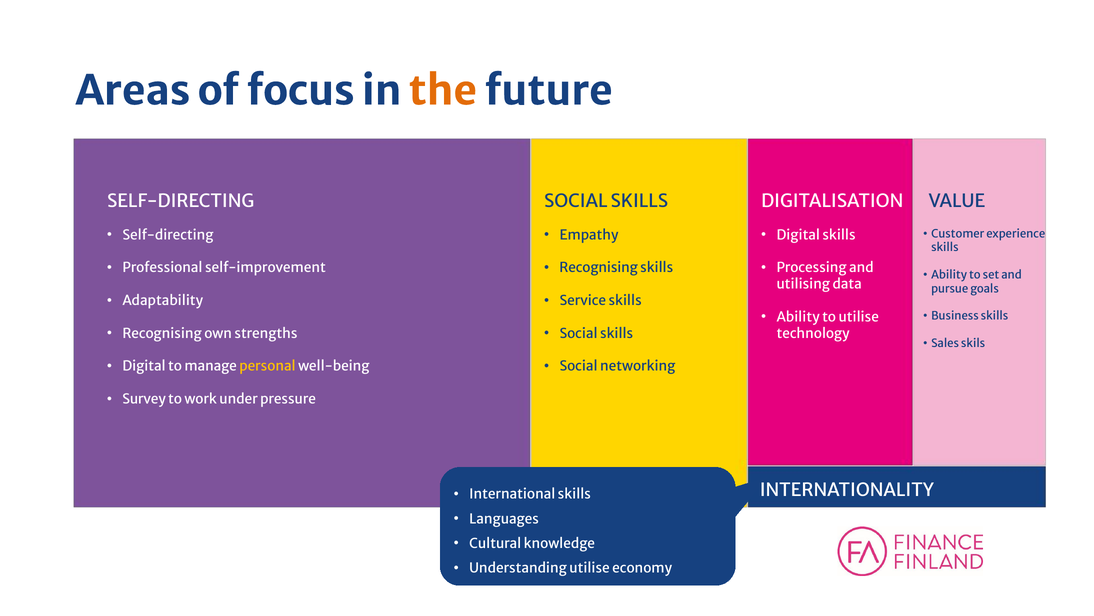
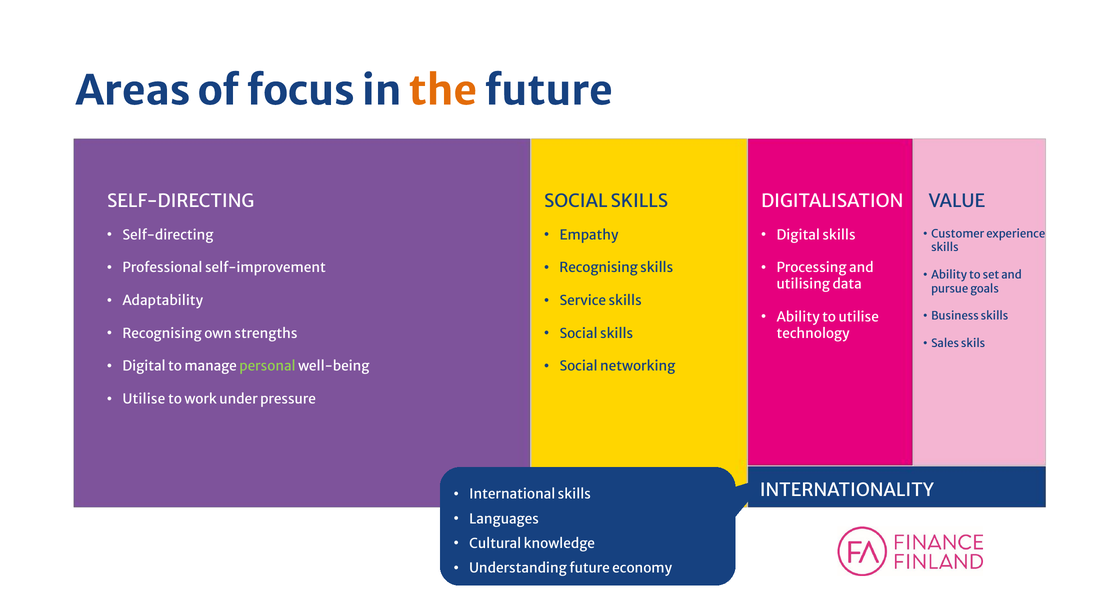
personal colour: yellow -> light green (267, 366)
Survey: Survey -> Utilise (144, 399)
Understanding utilise: utilise -> future (590, 568)
